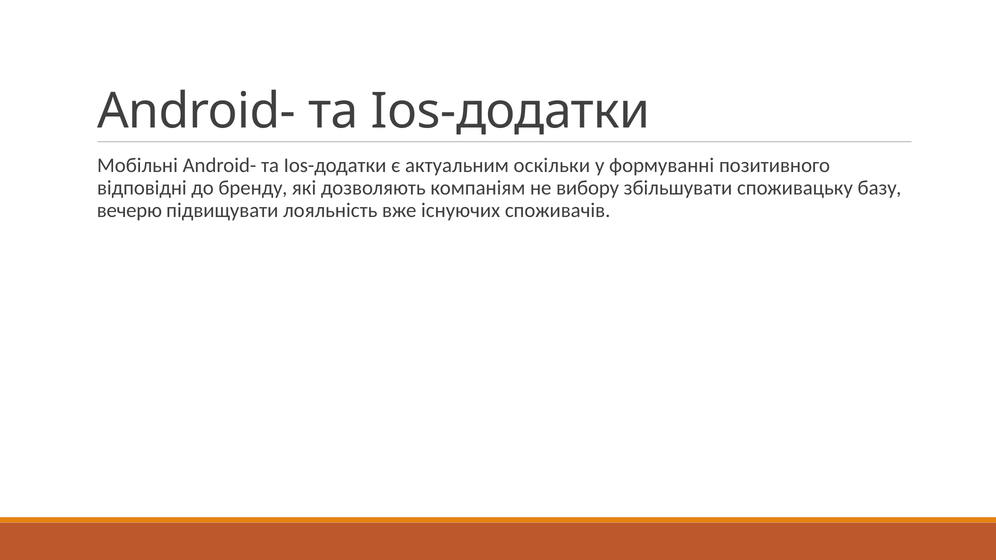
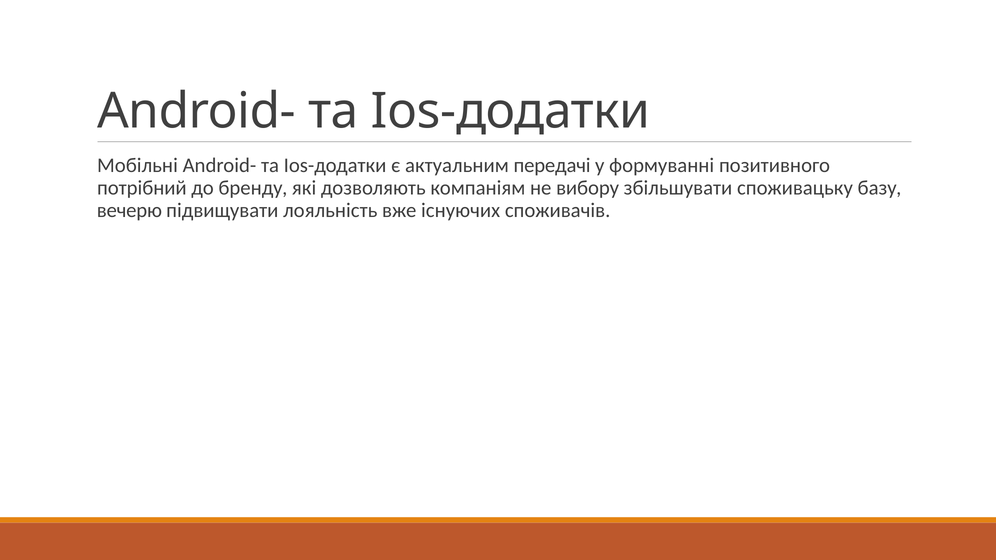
оскільки: оскільки -> передачі (552, 166)
відповідні: відповідні -> потрібний (142, 188)
